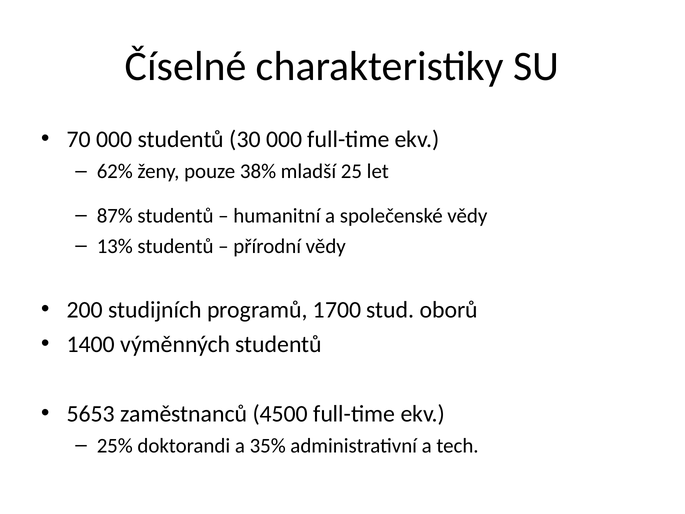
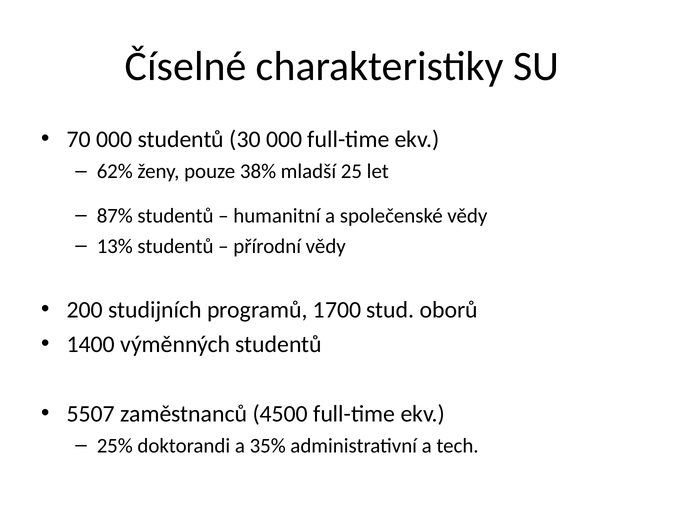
5653: 5653 -> 5507 (91, 413)
